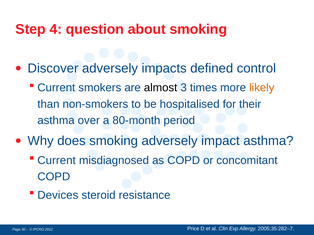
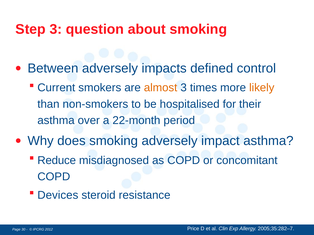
Step 4: 4 -> 3 (56, 29)
Discover: Discover -> Between (53, 68)
almost colour: black -> orange (161, 88)
80-month: 80-month -> 22-month (136, 121)
Current: Current -> Reduce (57, 161)
